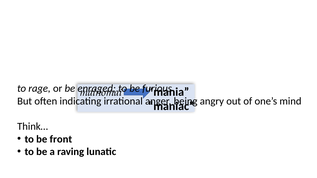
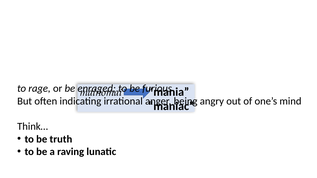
front: front -> truth (61, 139)
